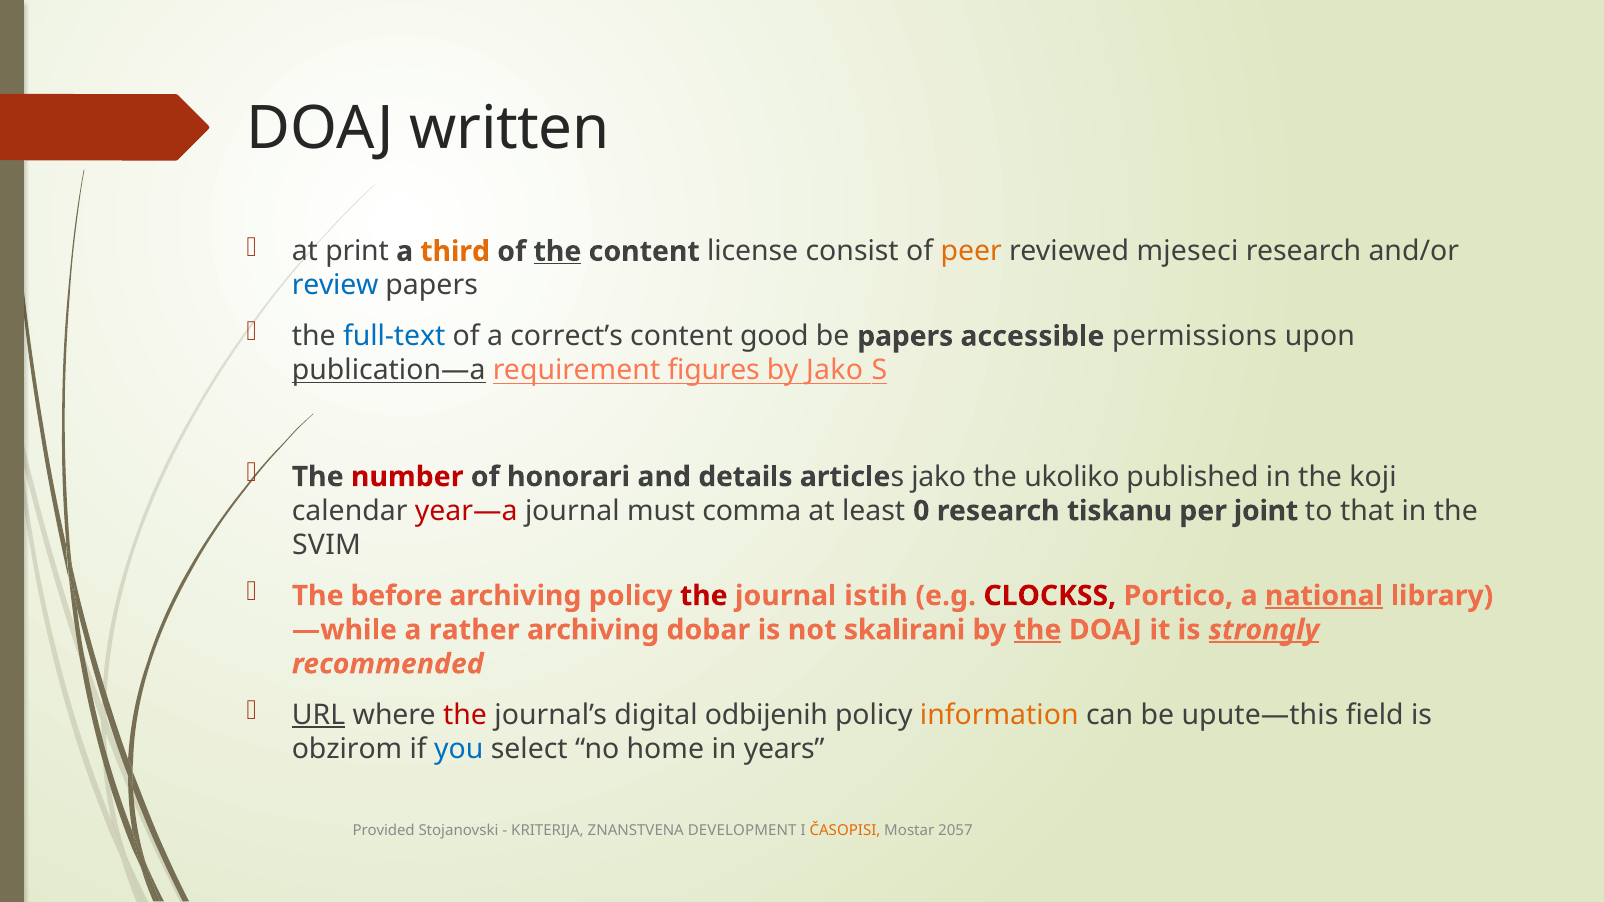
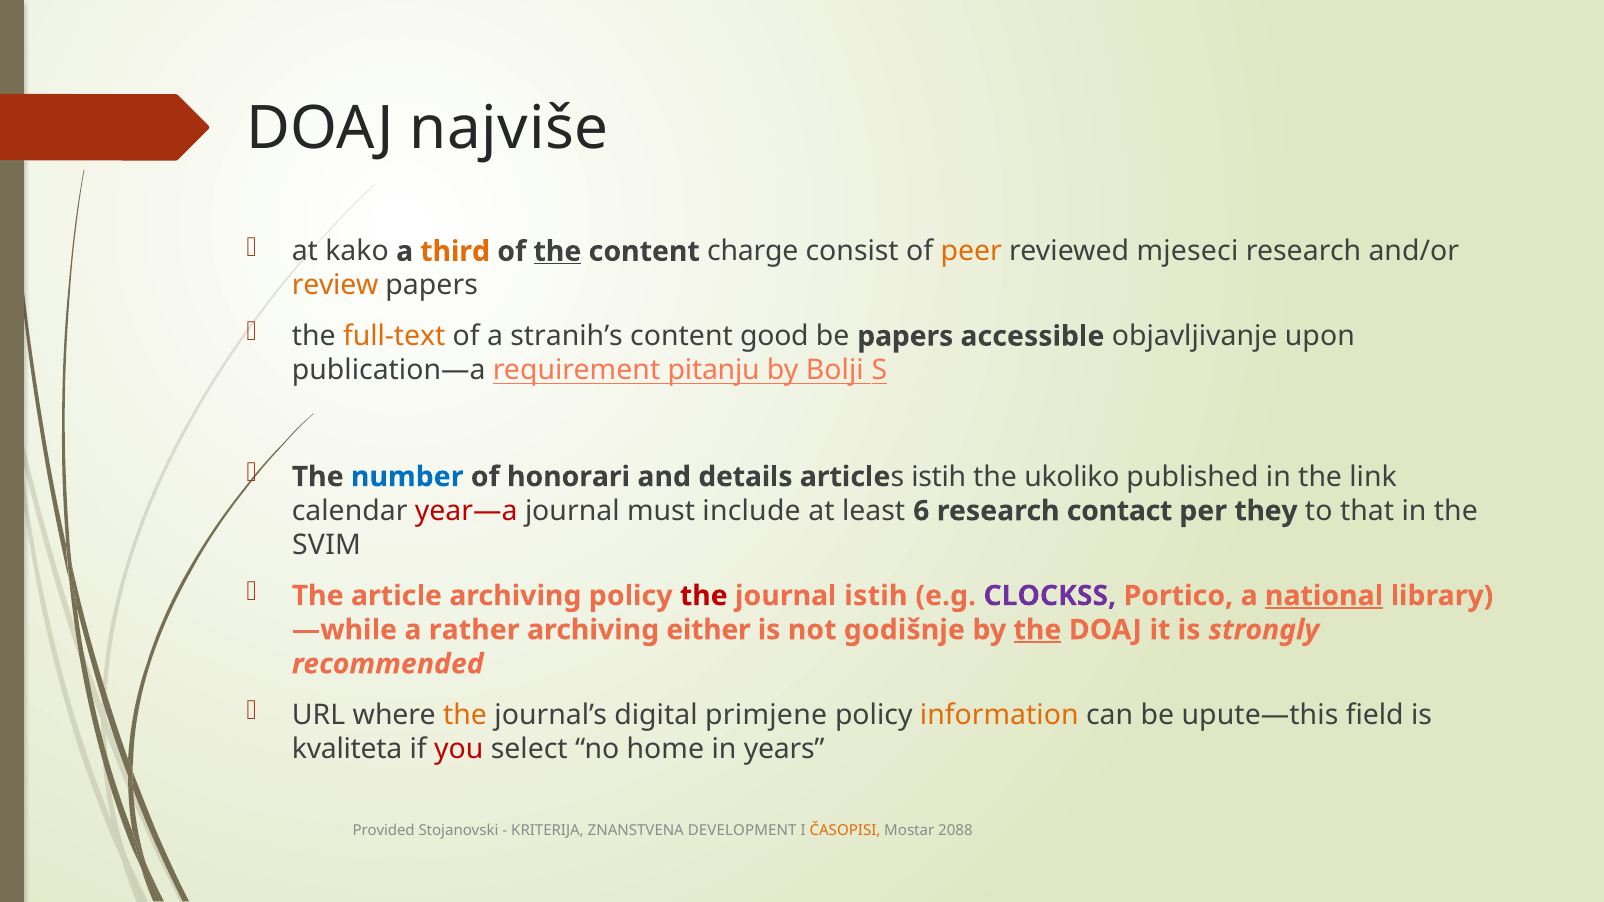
written: written -> najviše (509, 128)
print: print -> kako (357, 251)
license: license -> charge (753, 251)
review colour: blue -> orange (335, 286)
full-text colour: blue -> orange (394, 336)
correct’s: correct’s -> stranih’s (567, 336)
permissions: permissions -> objavljivanje (1195, 336)
publication—a underline: present -> none (389, 371)
figures: figures -> pitanju (714, 371)
by Jako: Jako -> Bolji (835, 371)
number colour: red -> blue (407, 477)
articles jako: jako -> istih (939, 477)
koji: koji -> link (1373, 477)
comma: comma -> include (752, 511)
0: 0 -> 6 (921, 511)
tiskanu: tiskanu -> contact (1120, 511)
joint: joint -> they (1266, 511)
before: before -> article (396, 596)
CLOCKSS colour: red -> purple (1050, 596)
dobar: dobar -> either (709, 630)
skalirani: skalirani -> godišnje (904, 630)
strongly underline: present -> none (1264, 630)
URL underline: present -> none (319, 715)
the colour: red -> orange (465, 715)
odbijenih: odbijenih -> primjene (766, 715)
obzirom: obzirom -> kvaliteta (347, 749)
you colour: blue -> red (459, 749)
2057: 2057 -> 2088 (955, 831)
